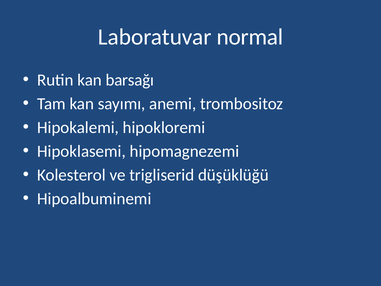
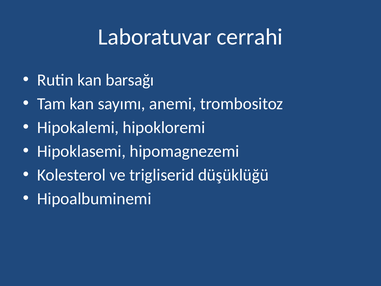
normal: normal -> cerrahi (250, 37)
